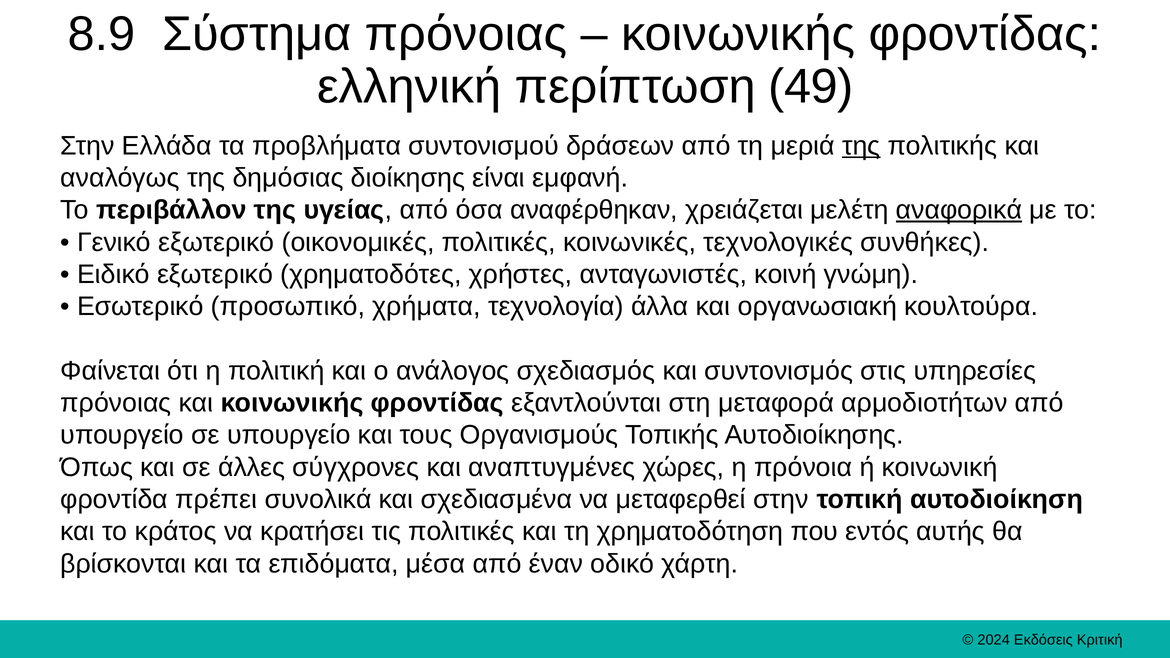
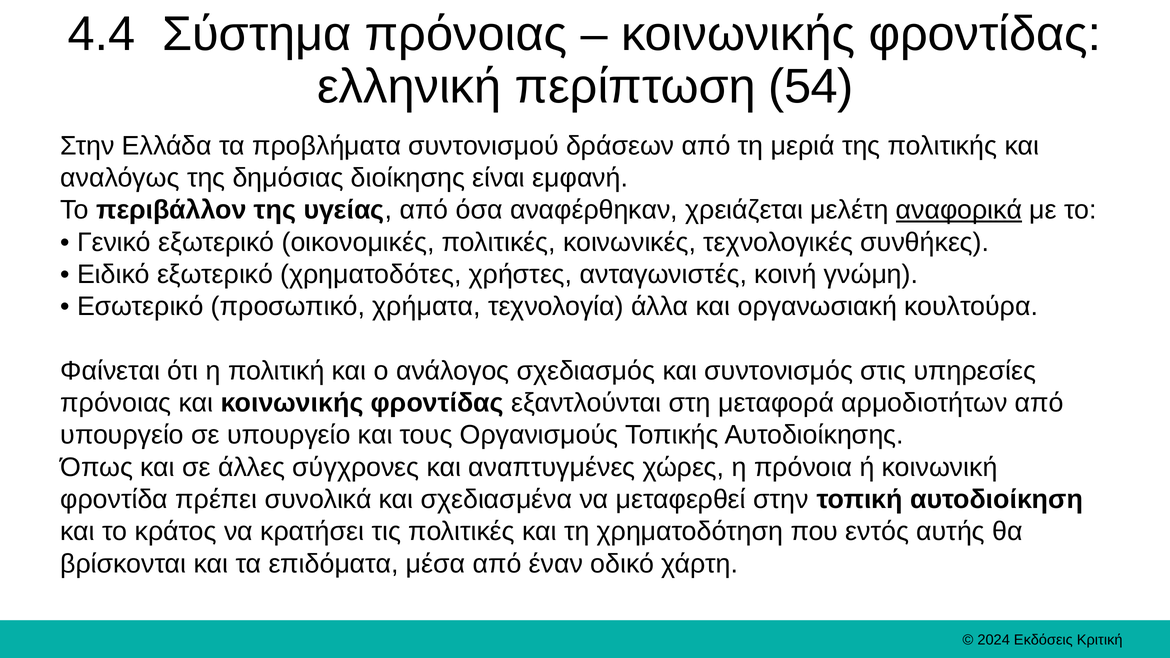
8.9: 8.9 -> 4.4 (101, 34)
49: 49 -> 54 (811, 87)
της underline: present -> none (861, 146)
